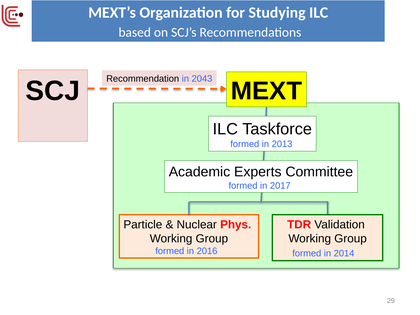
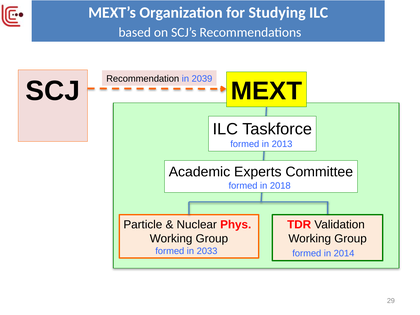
2043: 2043 -> 2039 (202, 79)
2017: 2017 -> 2018 (280, 186)
2016: 2016 -> 2033 (207, 251)
